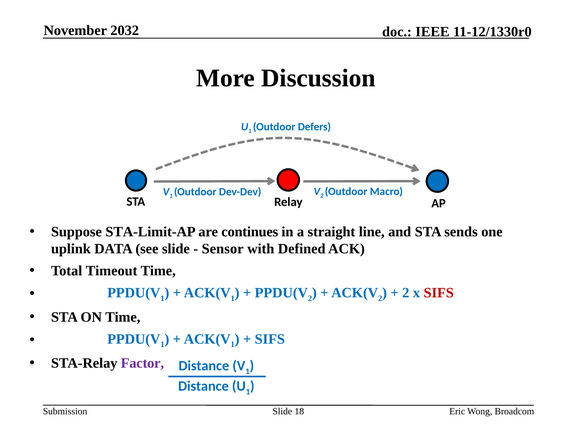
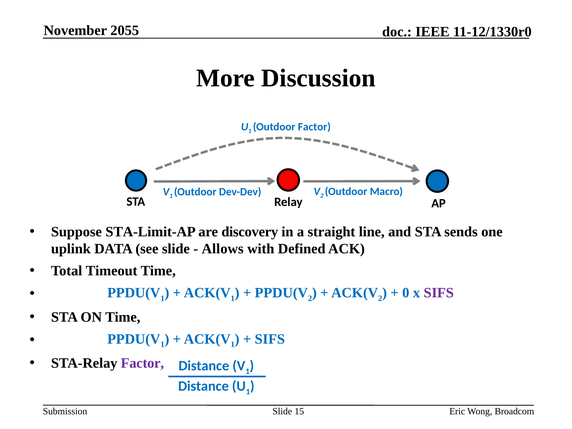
2032: 2032 -> 2055 (125, 30)
Outdoor Defers: Defers -> Factor (314, 127)
continues: continues -> discovery (250, 232)
Sensor: Sensor -> Allows (223, 249)
2: 2 -> 0 (406, 293)
SIFS colour: red -> purple (439, 293)
18: 18 -> 15 (299, 411)
